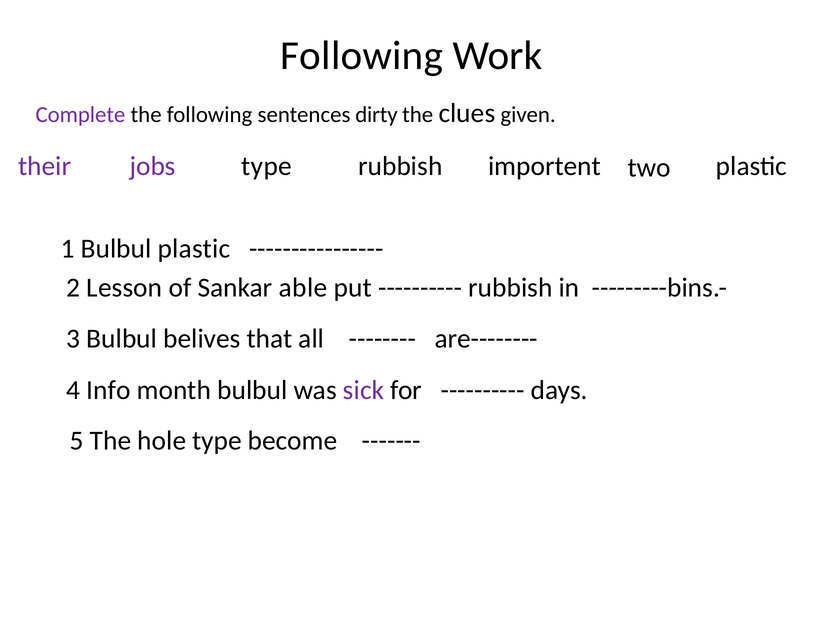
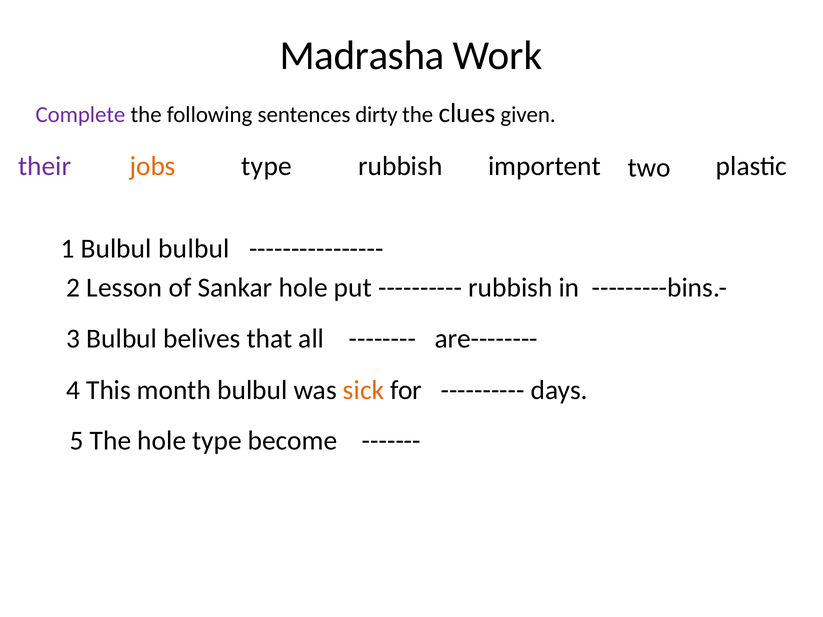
Following: Following -> Madrasha (362, 55)
jobs colour: purple -> orange (153, 166)
Bulbul plastic: plastic -> bulbul (194, 249)
Sankar able: able -> hole (303, 288)
Info: Info -> This (109, 390)
sick colour: purple -> orange (364, 390)
